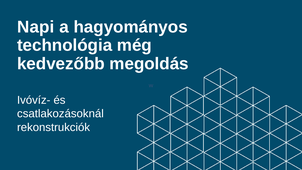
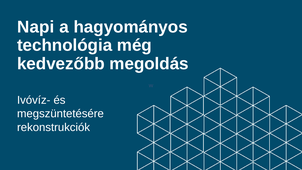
csatlakozásoknál: csatlakozásoknál -> megszüntetésére (60, 114)
